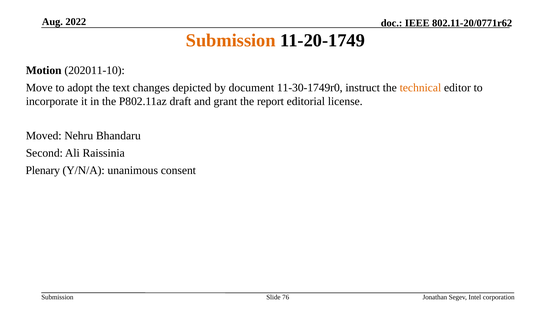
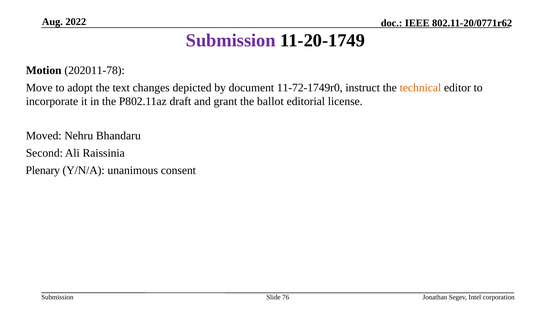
Submission colour: orange -> purple (231, 41)
202011-10: 202011-10 -> 202011-78 (95, 70)
11-30-1749r0: 11-30-1749r0 -> 11-72-1749r0 (310, 88)
report: report -> ballot (270, 101)
